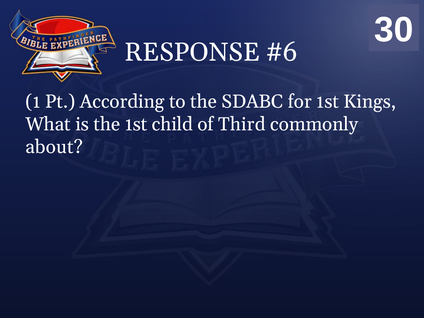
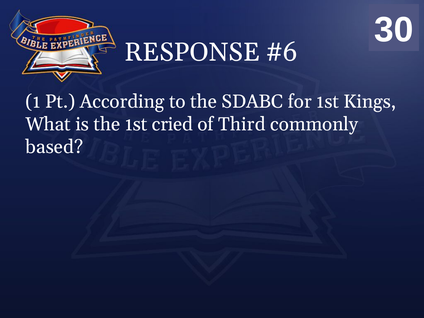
child: child -> cried (173, 124)
about: about -> based (54, 147)
